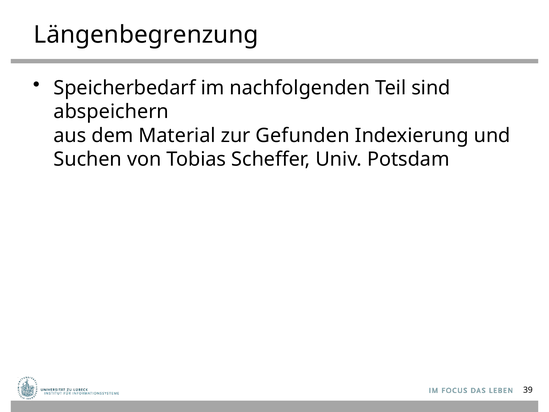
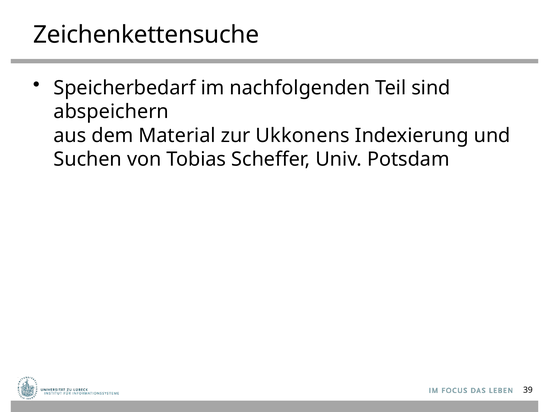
Längenbegrenzung: Längenbegrenzung -> Zeichenkettensuche (146, 35)
Gefunden: Gefunden -> Ukkonens (303, 135)
